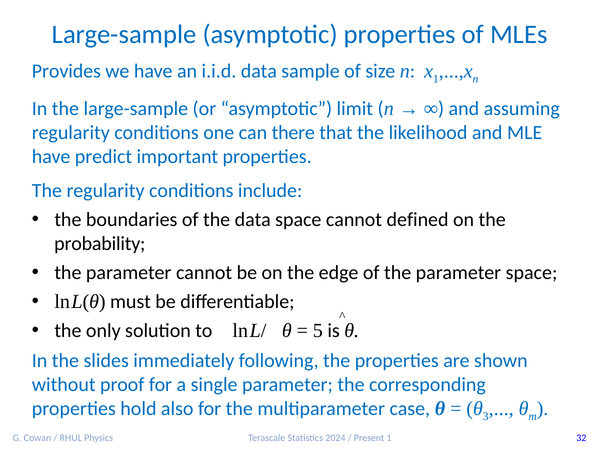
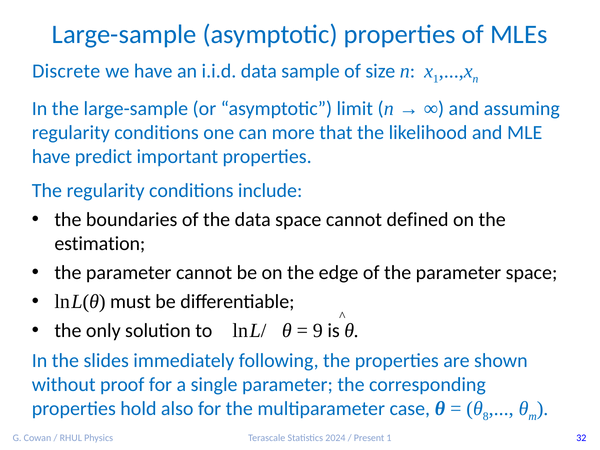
Provides: Provides -> Discrete (66, 71)
there: there -> more (293, 133)
probability: probability -> estimation (100, 244)
5: 5 -> 9 (318, 331)
3: 3 -> 8 (486, 417)
